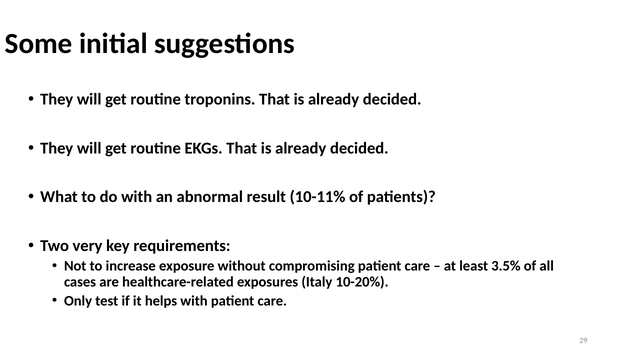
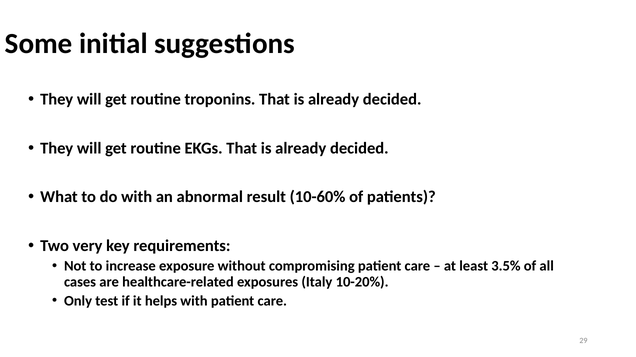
10-11%: 10-11% -> 10-60% (318, 197)
